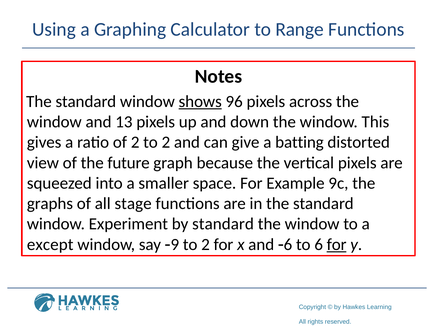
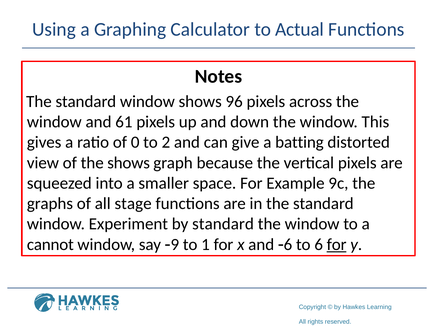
Range: Range -> Actual (300, 29)
shows underline: present -> none (200, 101)
13: 13 -> 61 (124, 122)
of 2: 2 -> 0 (135, 142)
the future: future -> shows (129, 163)
except: except -> cannot (50, 244)
-9 to 2: 2 -> 1 (206, 244)
